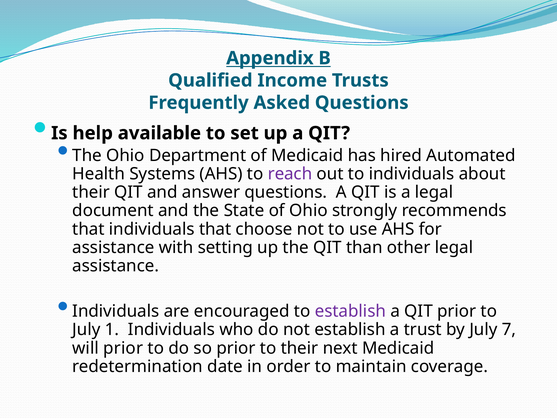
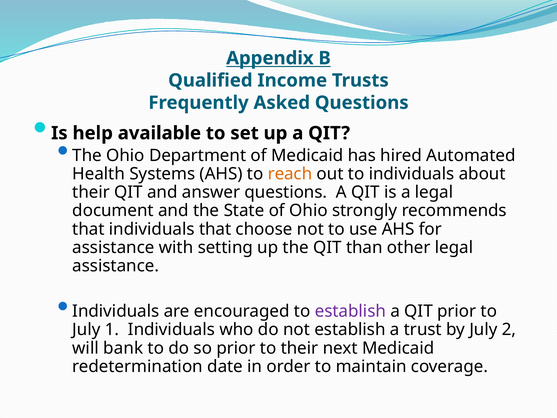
reach colour: purple -> orange (290, 174)
7: 7 -> 2 (509, 330)
will prior: prior -> bank (123, 348)
